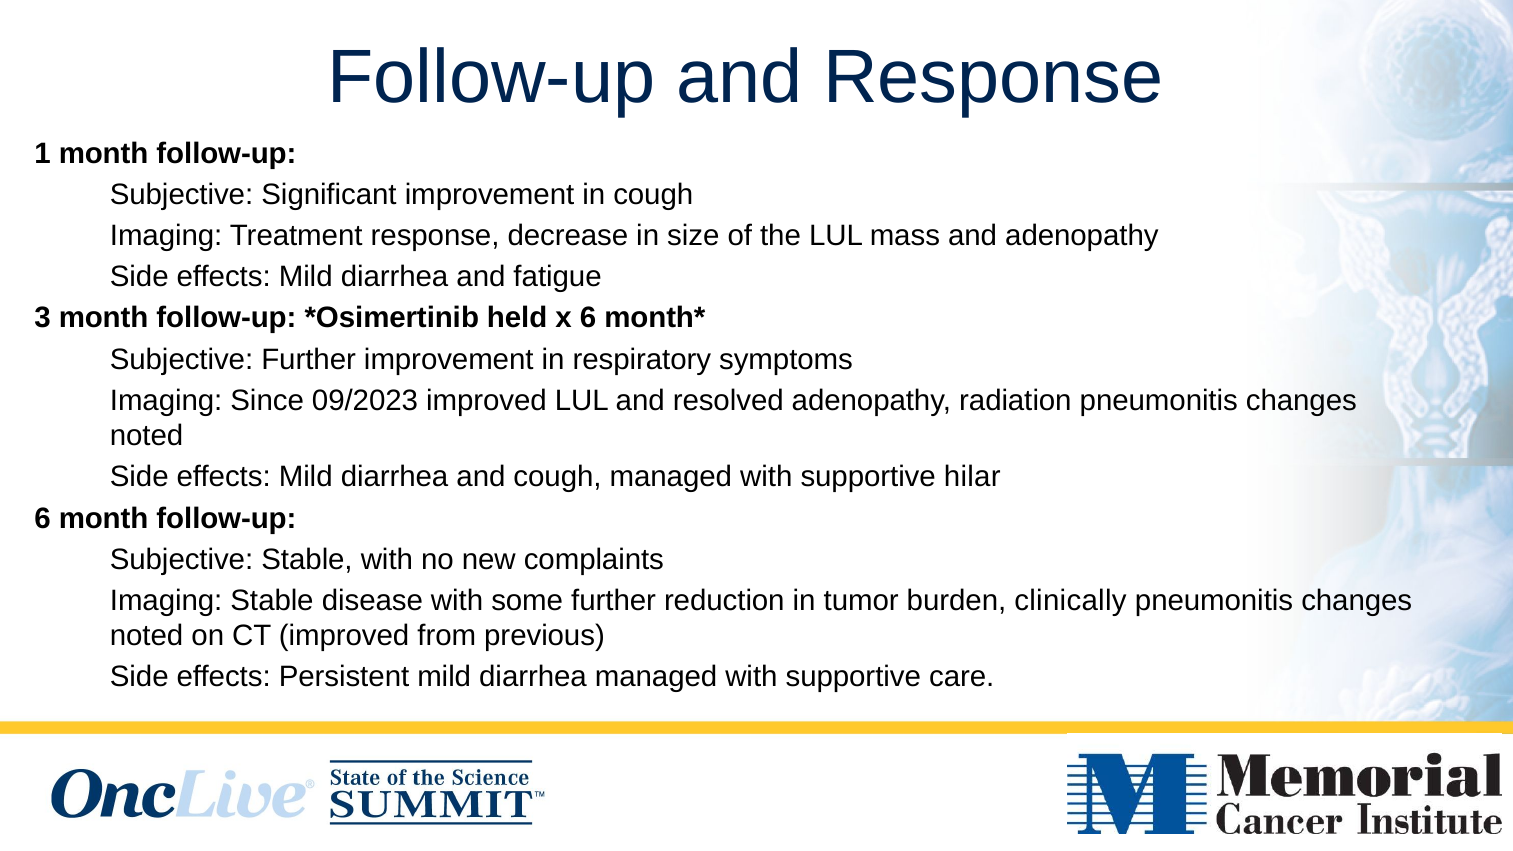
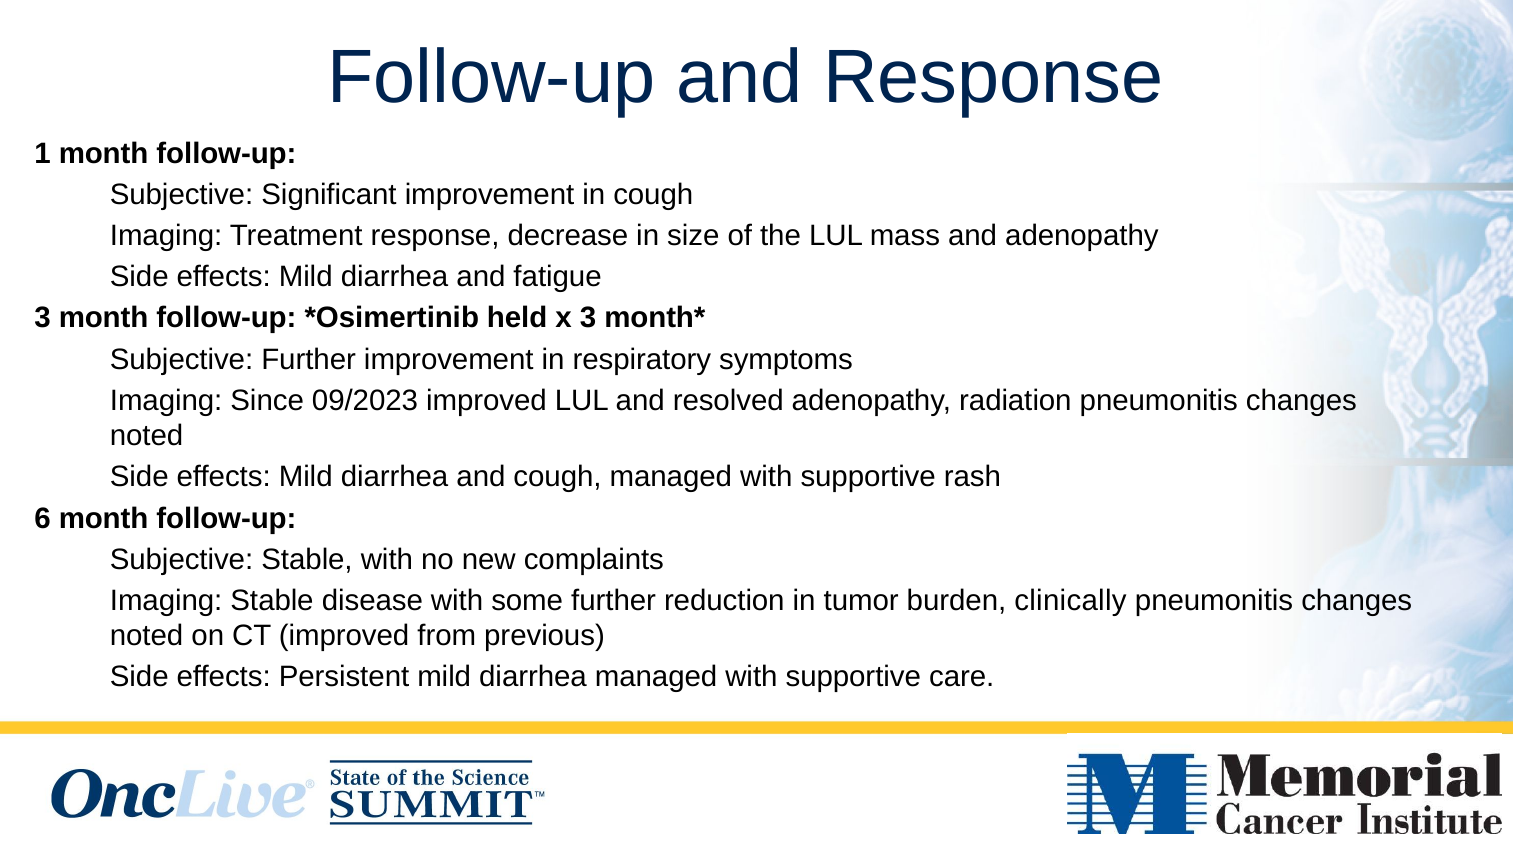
x 6: 6 -> 3 (588, 318)
hilar: hilar -> rash (972, 477)
